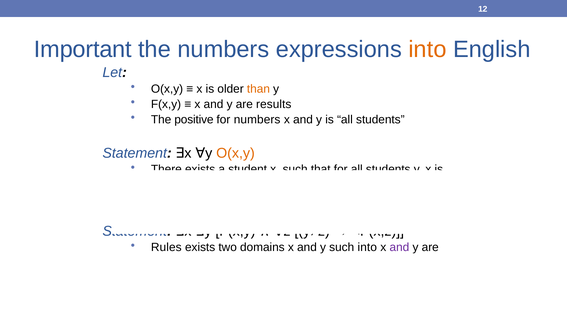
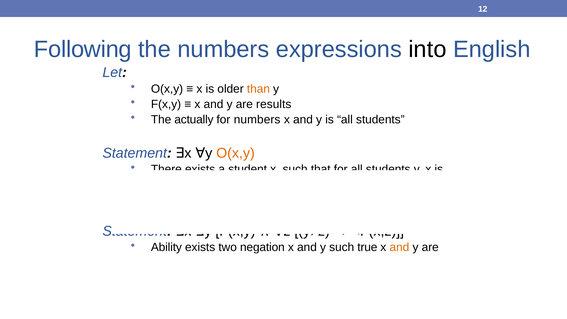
Important: Important -> Following (83, 49)
into colour: orange -> black (427, 49)
positive: positive -> actually (194, 119)
Rules: Rules -> Ability (166, 247)
domains: domains -> negation (262, 247)
such into: into -> true (367, 247)
and colour: purple -> orange (399, 247)
